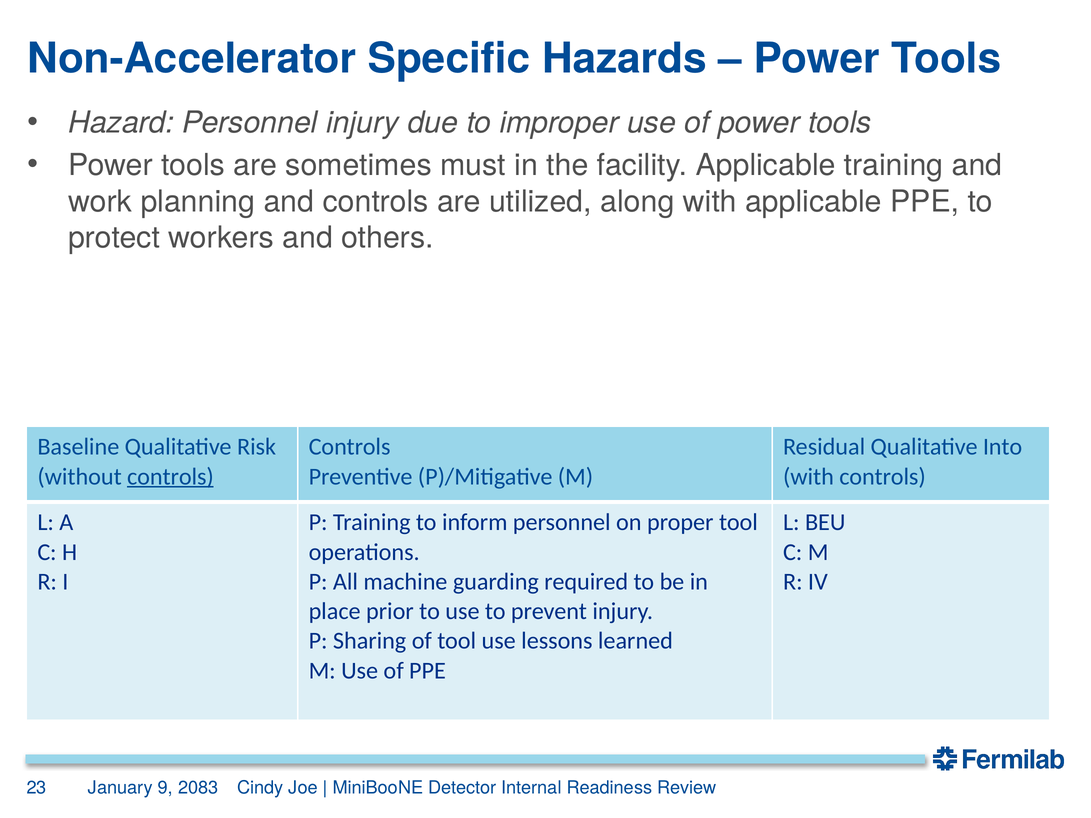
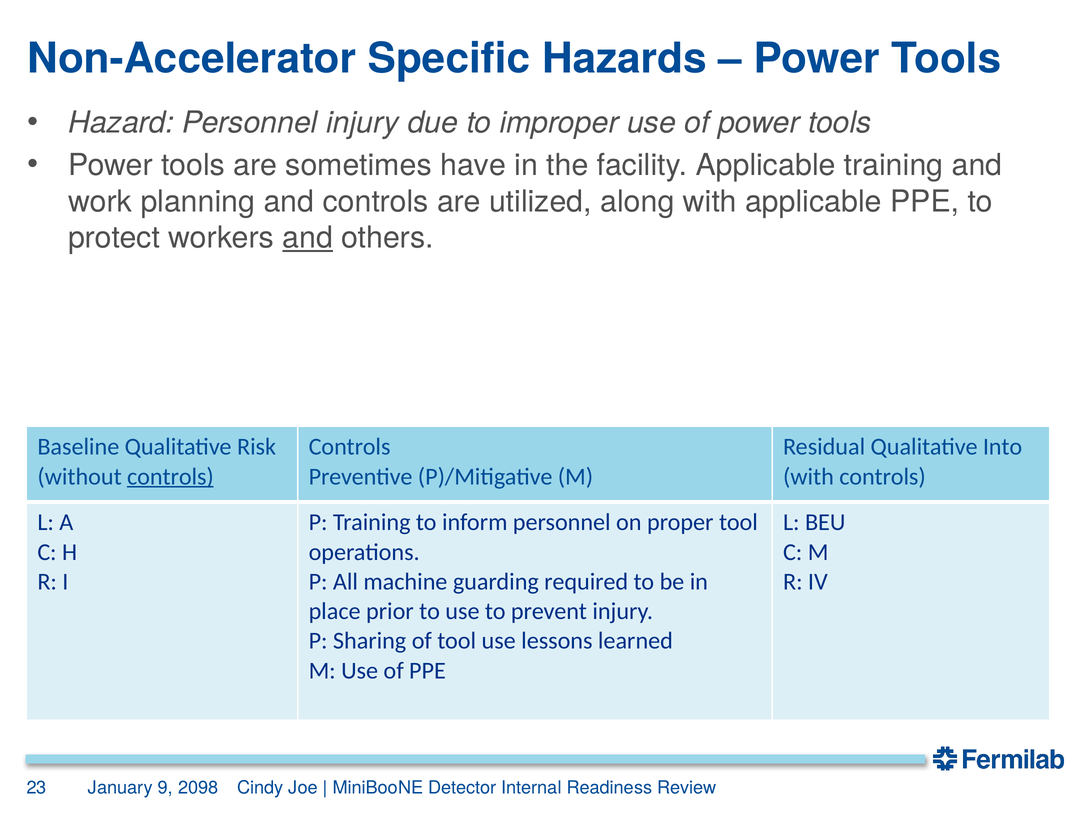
must: must -> have (473, 165)
and underline: none -> present (308, 238)
2083: 2083 -> 2098 (198, 788)
